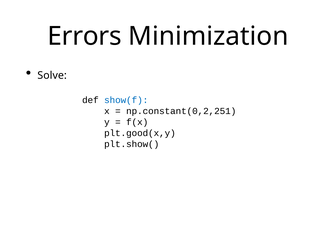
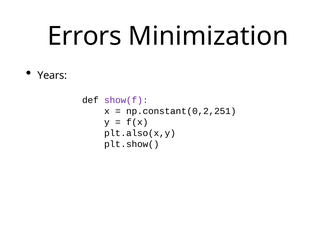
Solve: Solve -> Years (52, 75)
show(f colour: blue -> purple (126, 100)
plt.good(x,y: plt.good(x,y -> plt.also(x,y (140, 133)
